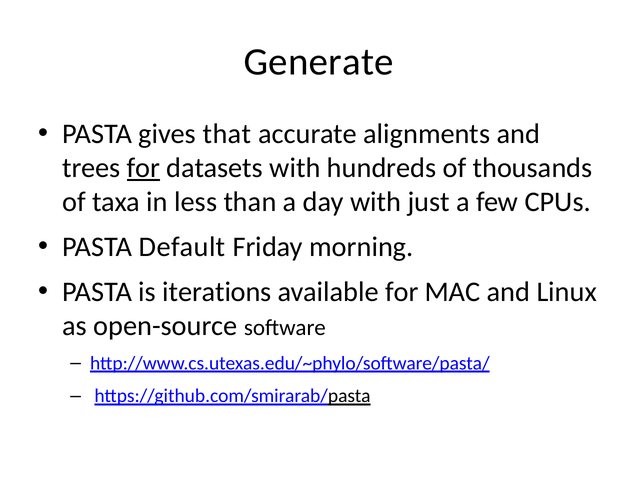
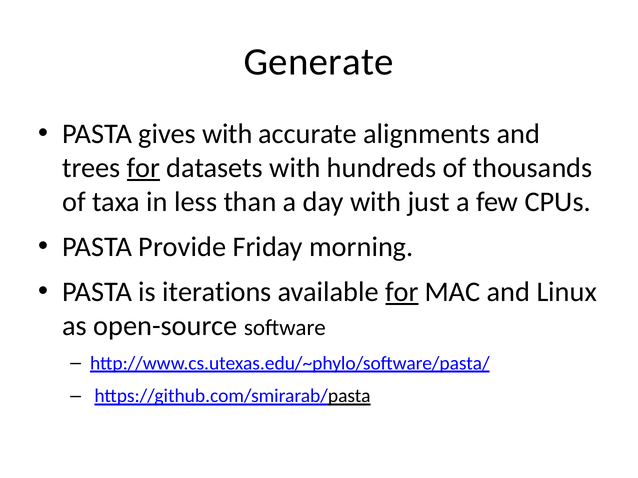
gives that: that -> with (227, 134)
Default: Default -> Provide (182, 247)
for underline: none -> present (402, 292)
